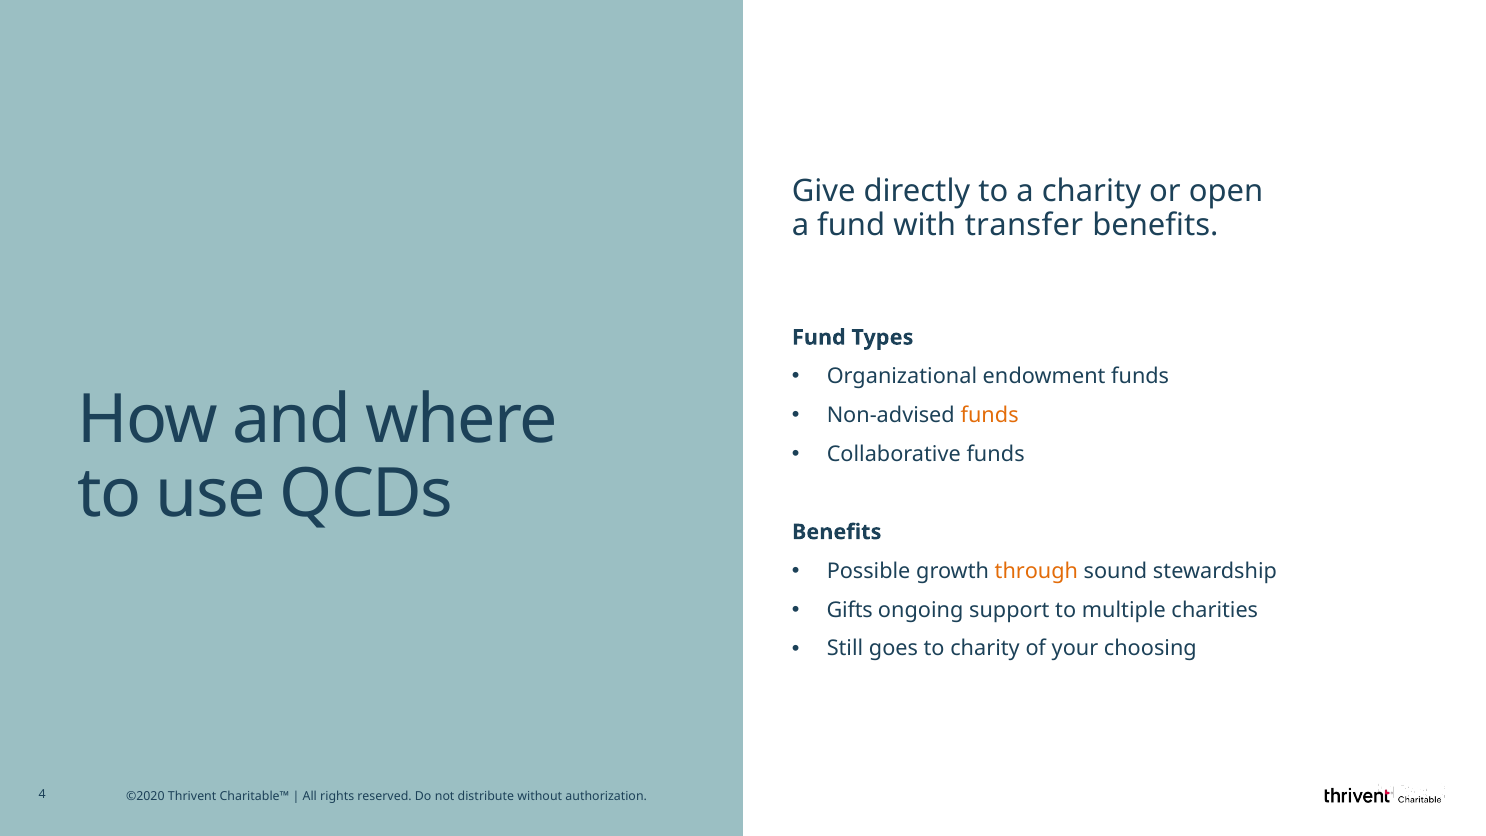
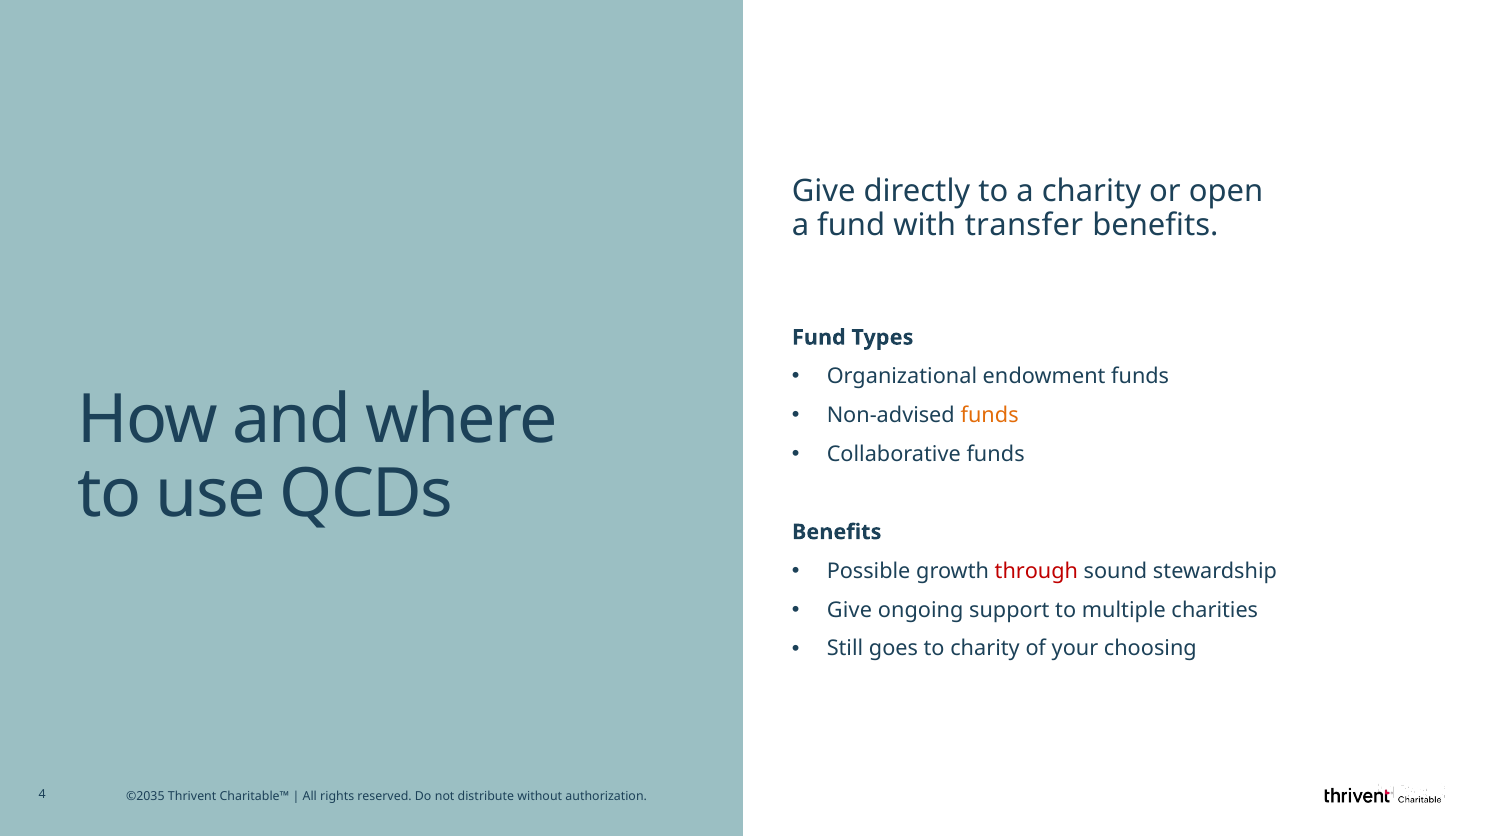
through colour: orange -> red (1036, 571)
Gifts: Gifts -> Give (849, 610)
©2020: ©2020 -> ©2035 (145, 796)
